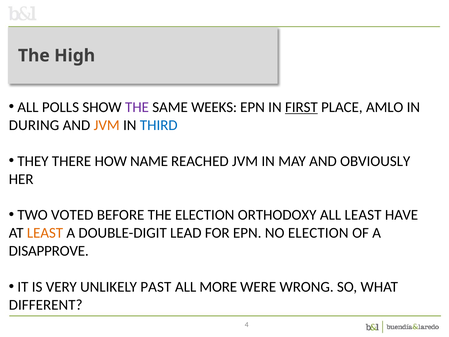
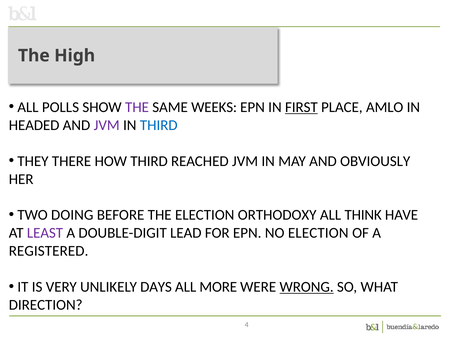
DURING: DURING -> HEADED (34, 125)
JVM colour: orange -> purple (107, 125)
HOW NAME: NAME -> THIRD (149, 161)
VOTED: VOTED -> DOING (72, 215)
ALL LEAST: LEAST -> THINK (363, 215)
LEAST colour: orange -> purple (45, 233)
DISAPPROVE: DISAPPROVE -> REGISTERED (49, 251)
PAST: PAST -> DAYS (156, 287)
WRONG underline: none -> present (307, 287)
DIFFERENT: DIFFERENT -> DIRECTION (46, 305)
